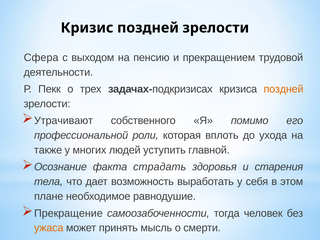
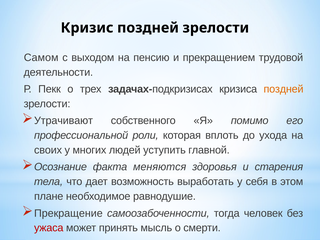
Сфера: Сфера -> Самом (41, 58)
также: также -> своих (48, 150)
страдать: страдать -> меняются (160, 167)
ужаса colour: orange -> red (49, 228)
